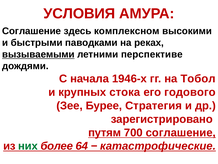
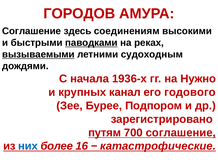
УСЛОВИЯ: УСЛОВИЯ -> ГОРОДОВ (79, 14)
комплексном: комплексном -> соединениям (127, 31)
паводками underline: none -> present (91, 43)
перспективе: перспективе -> судоходным (152, 54)
1946-х: 1946-х -> 1936-х (129, 78)
Тобол: Тобол -> Нужно (198, 78)
стока: стока -> канал (125, 92)
Стратегия: Стратегия -> Подпором (154, 105)
них colour: green -> blue (28, 146)
64: 64 -> 16 (82, 146)
